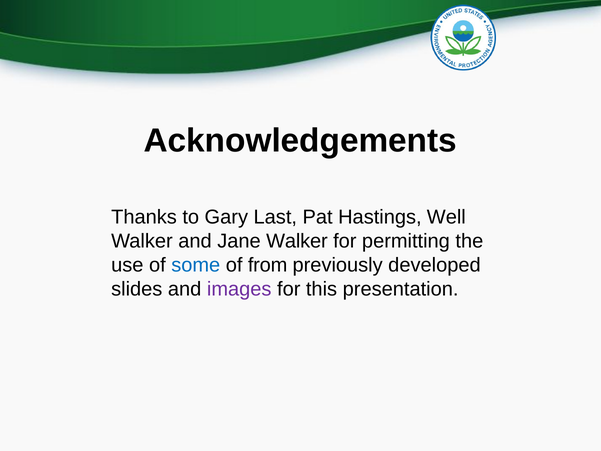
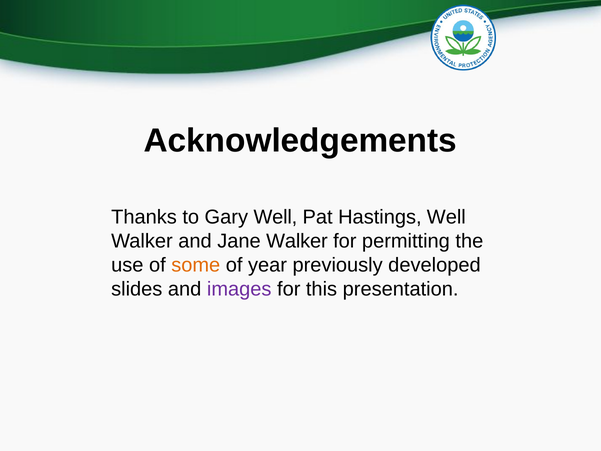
Gary Last: Last -> Well (275, 217)
some colour: blue -> orange (196, 265)
from: from -> year (268, 265)
